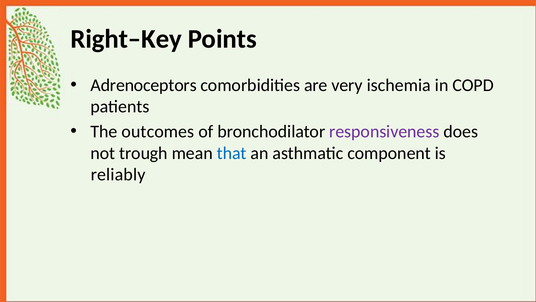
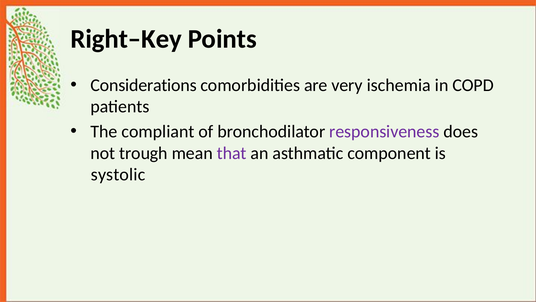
Adrenoceptors: Adrenoceptors -> Considerations (144, 85)
outcomes: outcomes -> compliant (158, 131)
that colour: blue -> purple (232, 153)
reliably: reliably -> systolic (118, 174)
